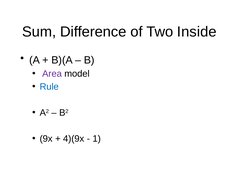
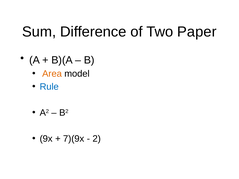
Inside: Inside -> Paper (197, 32)
Area colour: purple -> orange (52, 74)
4)(9x: 4)(9x -> 7)(9x (74, 139)
1: 1 -> 2 (97, 139)
